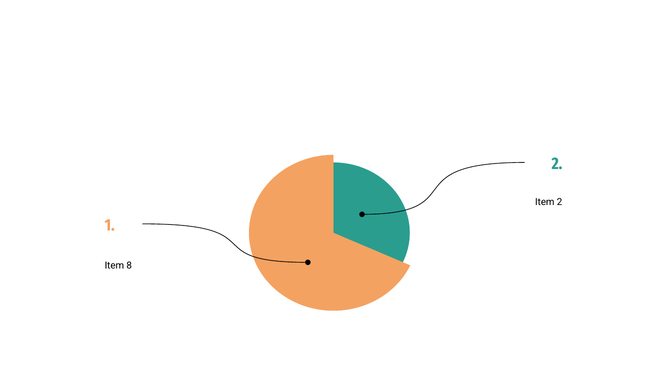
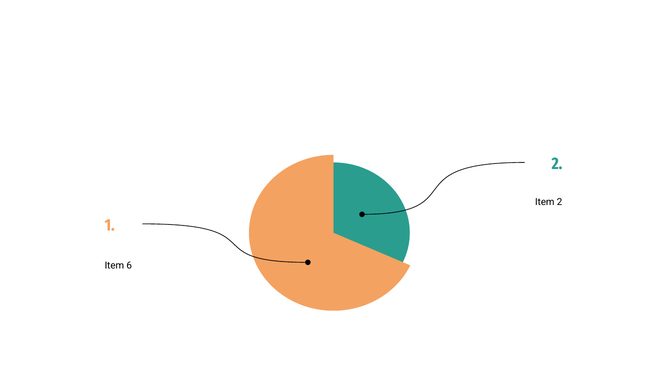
8: 8 -> 6 (129, 266)
